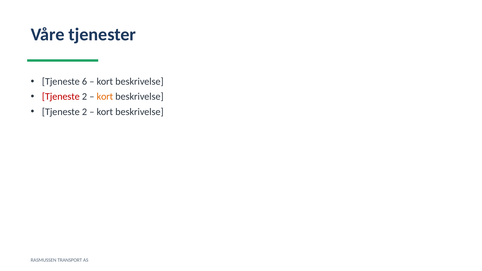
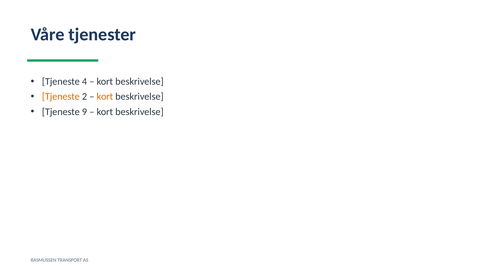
6: 6 -> 4 (85, 82)
Tjeneste colour: red -> orange (61, 97)
2: 2 -> 9 (85, 112)
